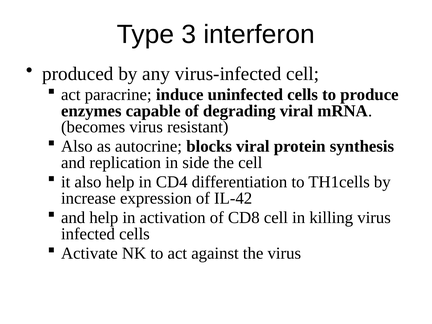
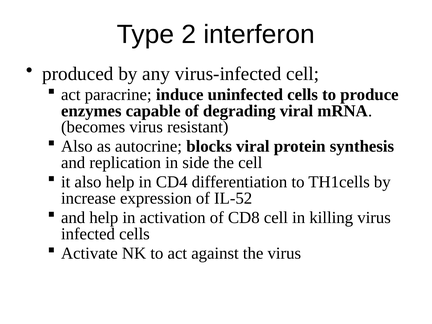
3: 3 -> 2 (189, 34)
IL-42: IL-42 -> IL-52 (233, 198)
